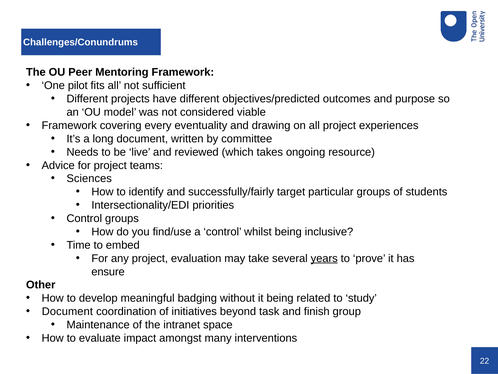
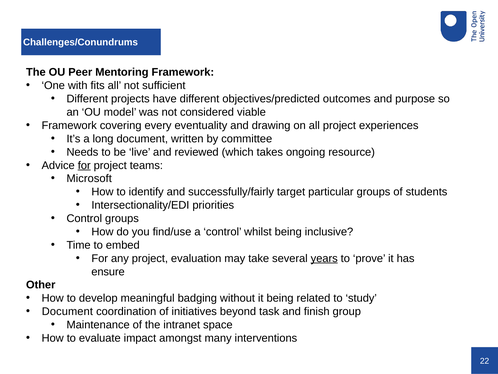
pilot: pilot -> with (78, 86)
for underline: none -> present (84, 165)
Sciences: Sciences -> Microsoft (89, 178)
